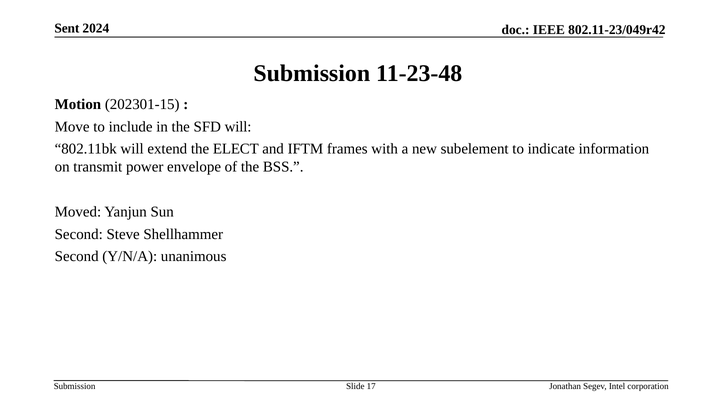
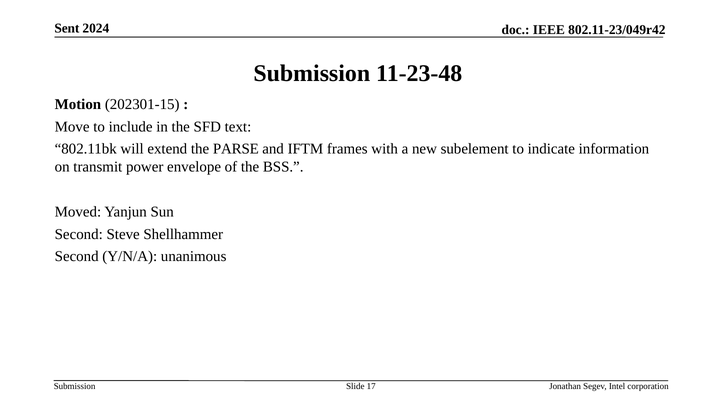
SFD will: will -> text (238, 127)
ELECT: ELECT -> PARSE (236, 149)
